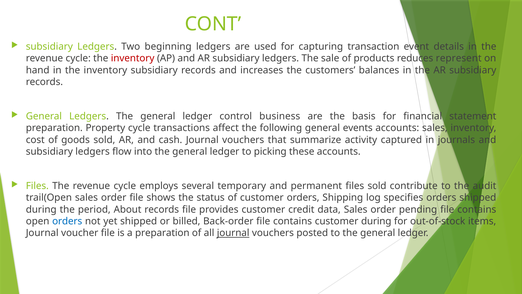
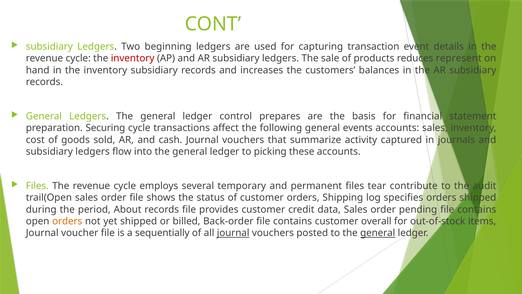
business: business -> prepares (280, 116)
Property: Property -> Securing (105, 128)
files sold: sold -> tear (377, 186)
orders colour: blue -> orange (67, 221)
customer during: during -> overall (376, 221)
a preparation: preparation -> sequentially (162, 233)
general underline: none -> present (378, 233)
